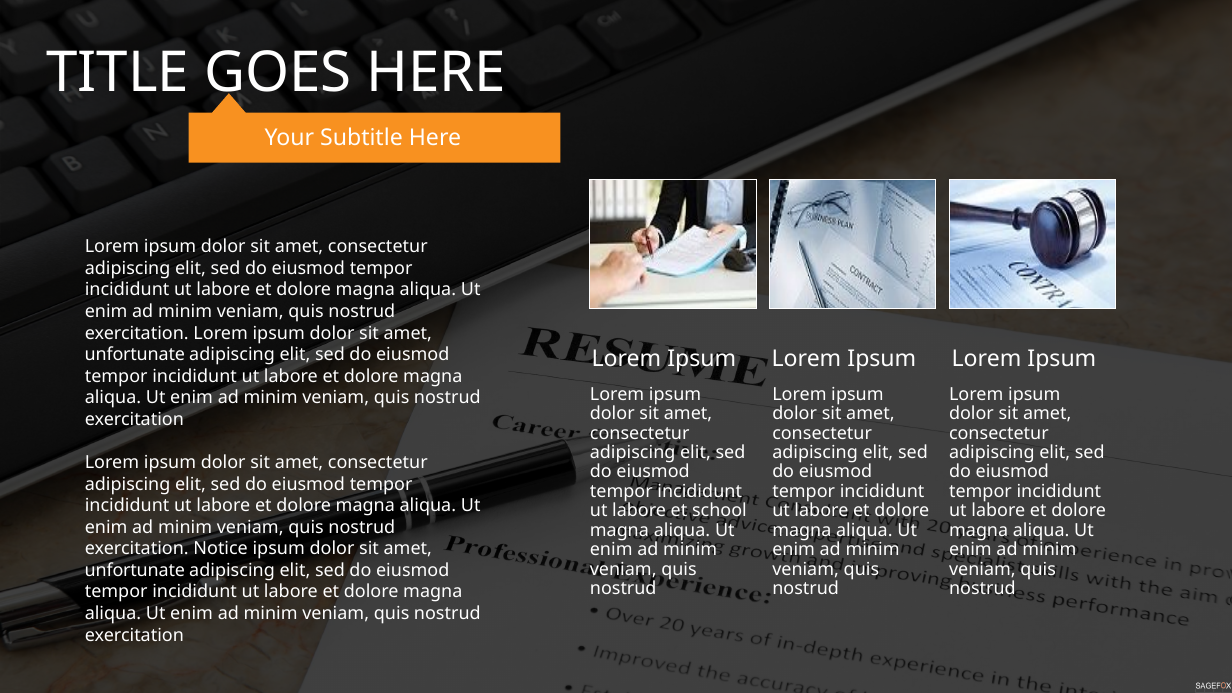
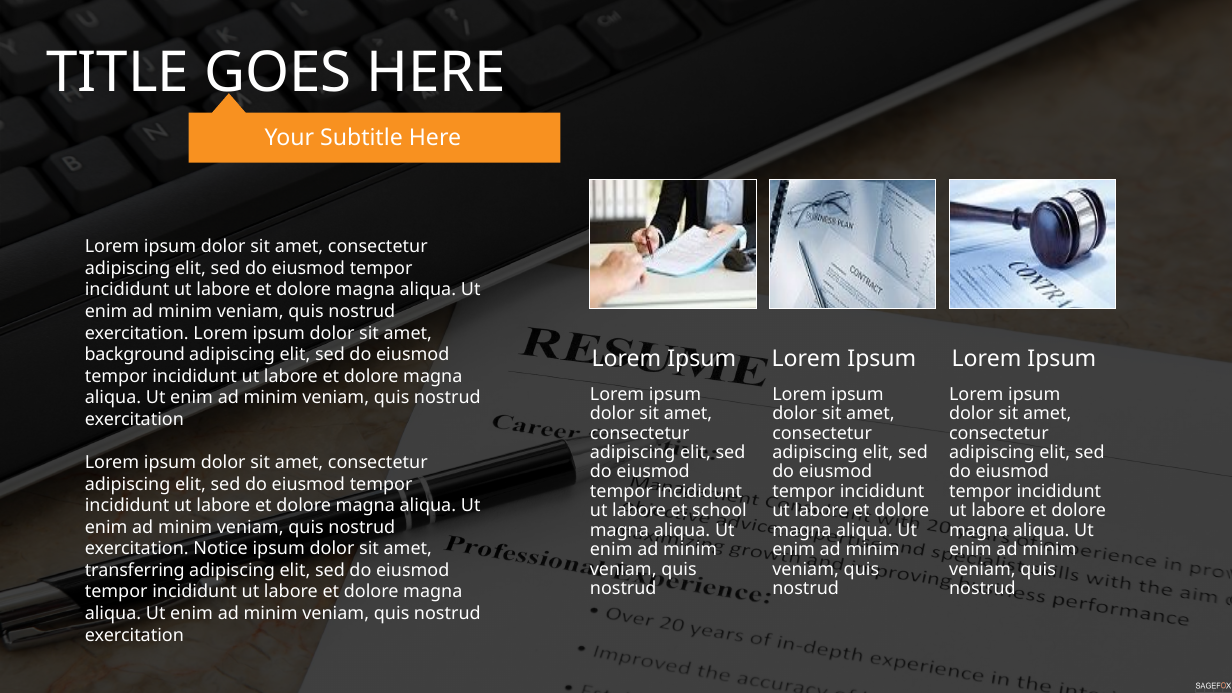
unfortunate: unfortunate -> background (135, 355)
unfortunate: unfortunate -> transferring (135, 570)
